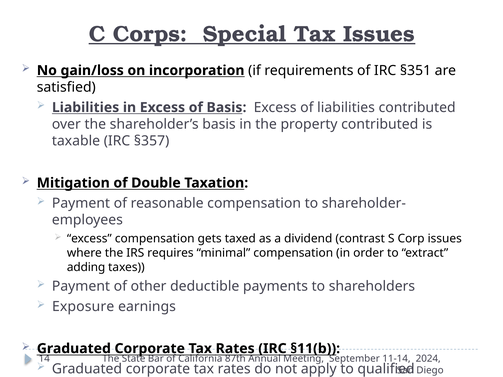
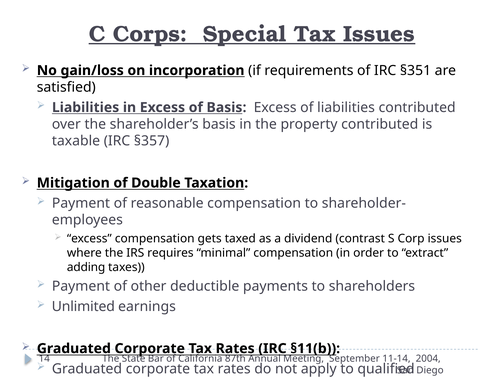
Exposure: Exposure -> Unlimited (83, 307)
2024: 2024 -> 2004 (428, 359)
